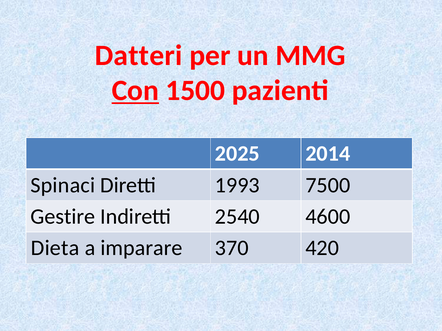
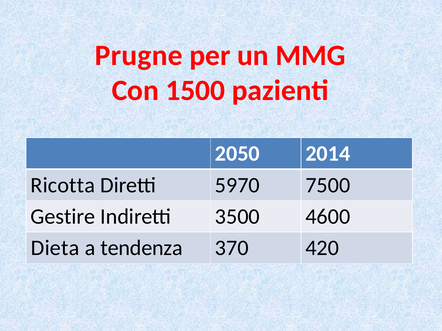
Datteri: Datteri -> Prugne (139, 55)
Con underline: present -> none (135, 91)
2025: 2025 -> 2050 (237, 154)
Spinaci: Spinaci -> Ricotta (63, 185)
1993: 1993 -> 5970 (237, 185)
2540: 2540 -> 3500 (237, 217)
imparare: imparare -> tendenza (142, 248)
